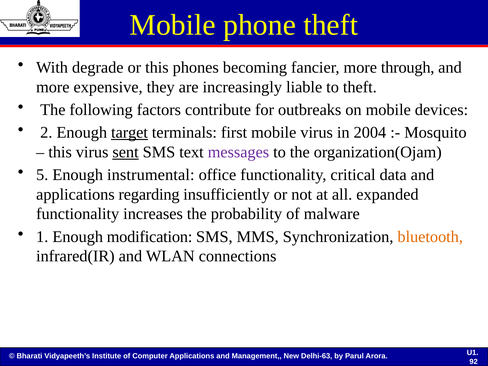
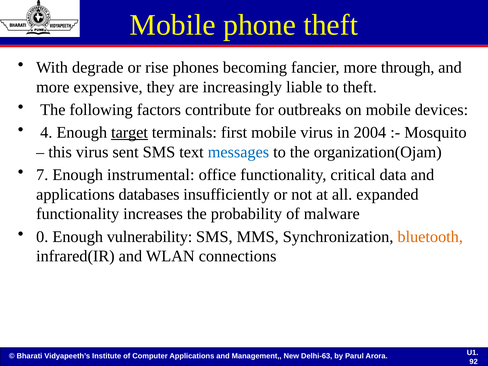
or this: this -> rise (157, 67)
2: 2 -> 4 (46, 133)
sent underline: present -> none (126, 152)
messages colour: purple -> blue (238, 152)
5: 5 -> 7 (42, 175)
regarding: regarding -> databases (149, 194)
1: 1 -> 0 (42, 237)
modification: modification -> vulnerability (150, 237)
